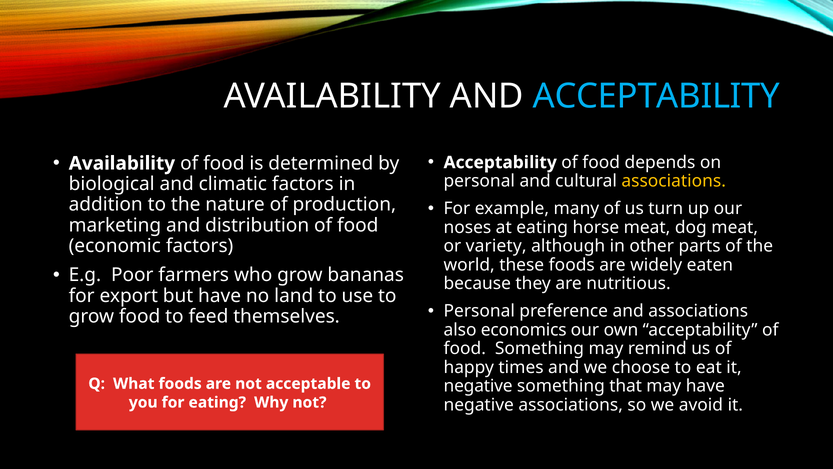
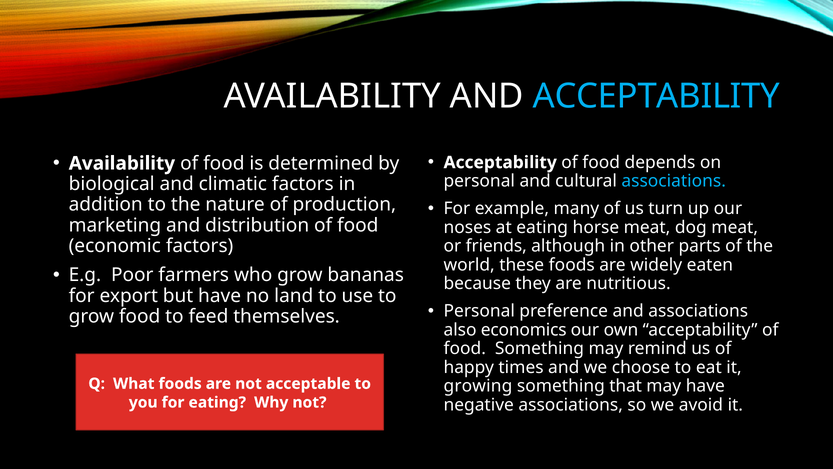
associations colour: yellow -> light blue (674, 181)
variety: variety -> friends (496, 246)
negative: negative -> growing (478, 386)
